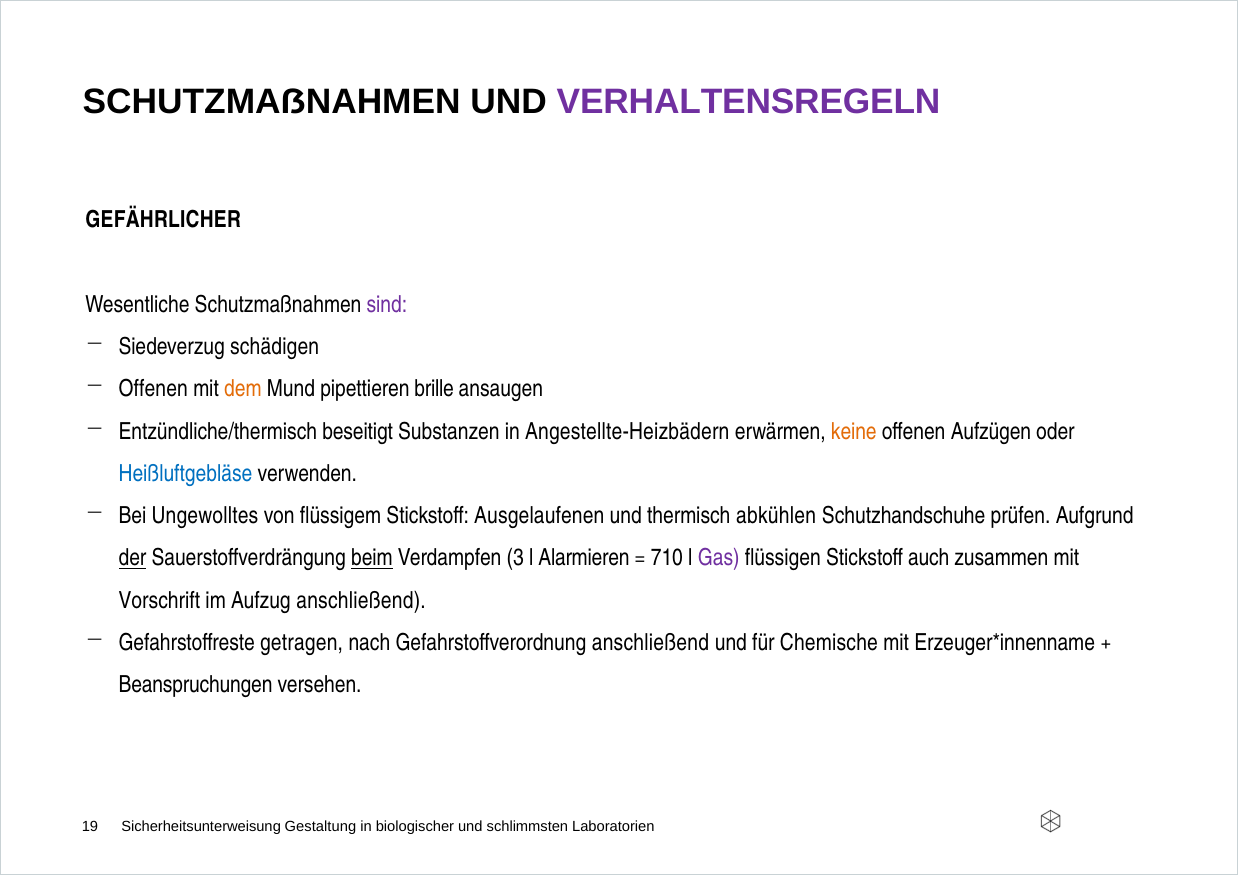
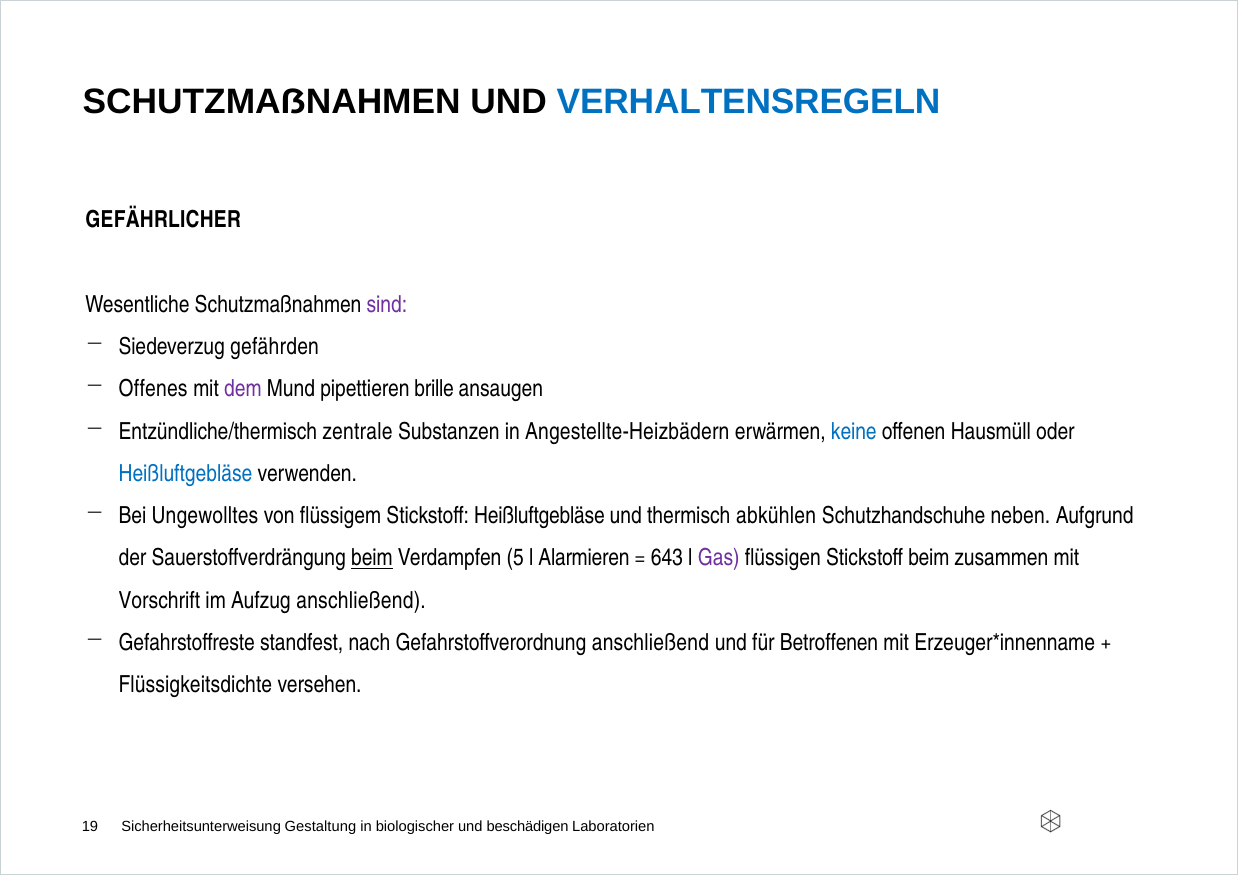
VERHALTENSREGELN colour: purple -> blue (749, 102)
schädigen: schädigen -> gefährden (275, 347)
Offenen: Offenen -> Offenes (153, 389)
dem colour: orange -> purple (243, 389)
beseitigt: beseitigt -> zentrale (357, 432)
keine colour: orange -> blue (854, 432)
Aufzügen: Aufzügen -> Hausmüll (991, 432)
Stickstoff Ausgelaufenen: Ausgelaufenen -> Heißluftgebläse (539, 516)
prüfen: prüfen -> neben (1020, 516)
der underline: present -> none (132, 558)
3: 3 -> 5 (515, 558)
710: 710 -> 643 (667, 558)
Stickstoff auch: auch -> beim (929, 558)
getragen: getragen -> standfest (302, 643)
Chemische: Chemische -> Betroffenen (829, 643)
Beanspruchungen: Beanspruchungen -> Flüssigkeitsdichte (195, 685)
schlimmsten: schlimmsten -> beschädigen (527, 827)
